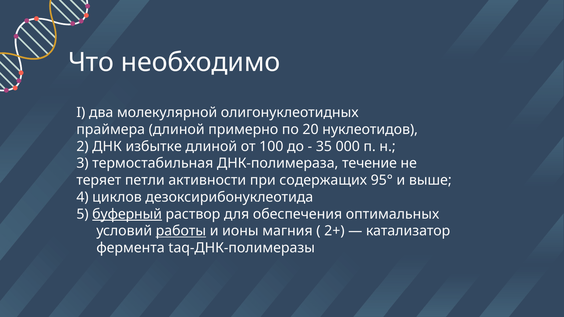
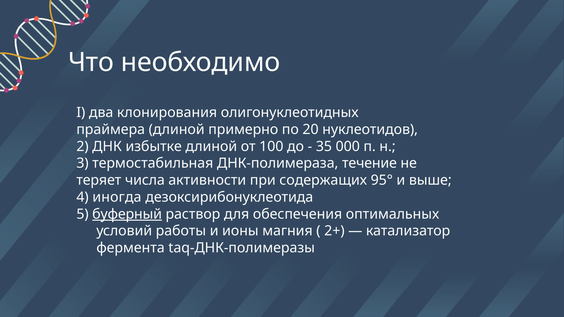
молекулярной: молекулярной -> клонирования (167, 113)
петли: петли -> числа (145, 180)
циклов: циклов -> иногда (117, 197)
работы underline: present -> none (181, 231)
